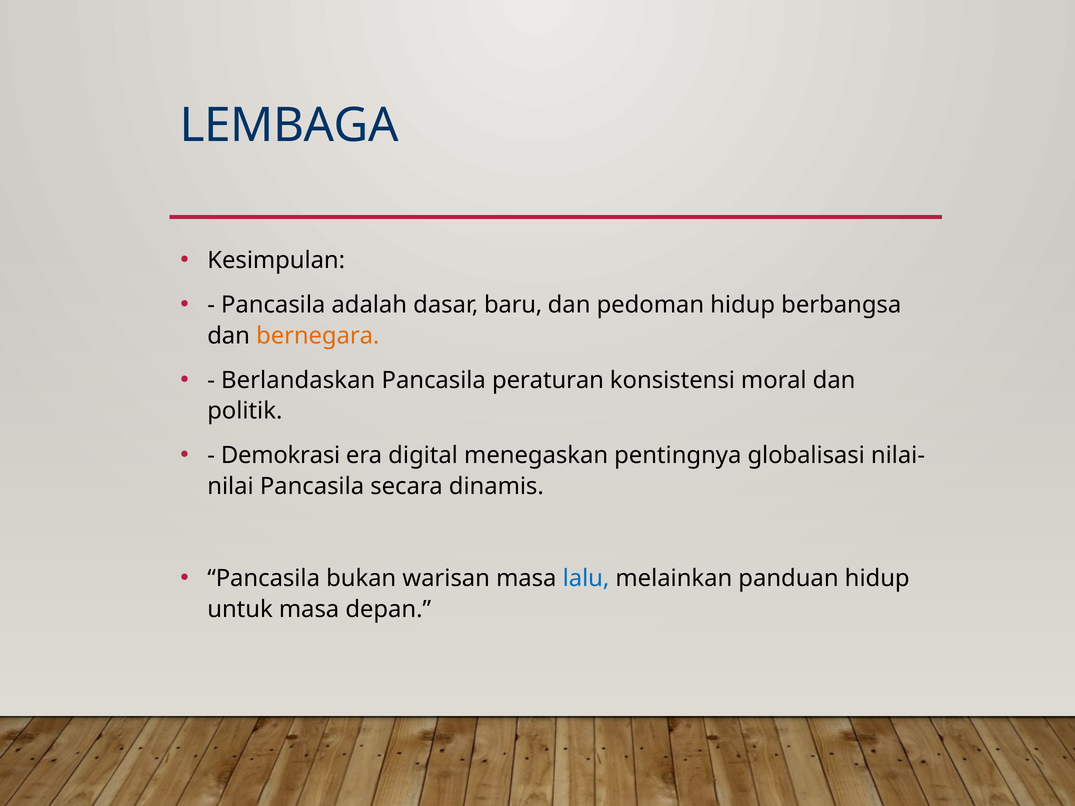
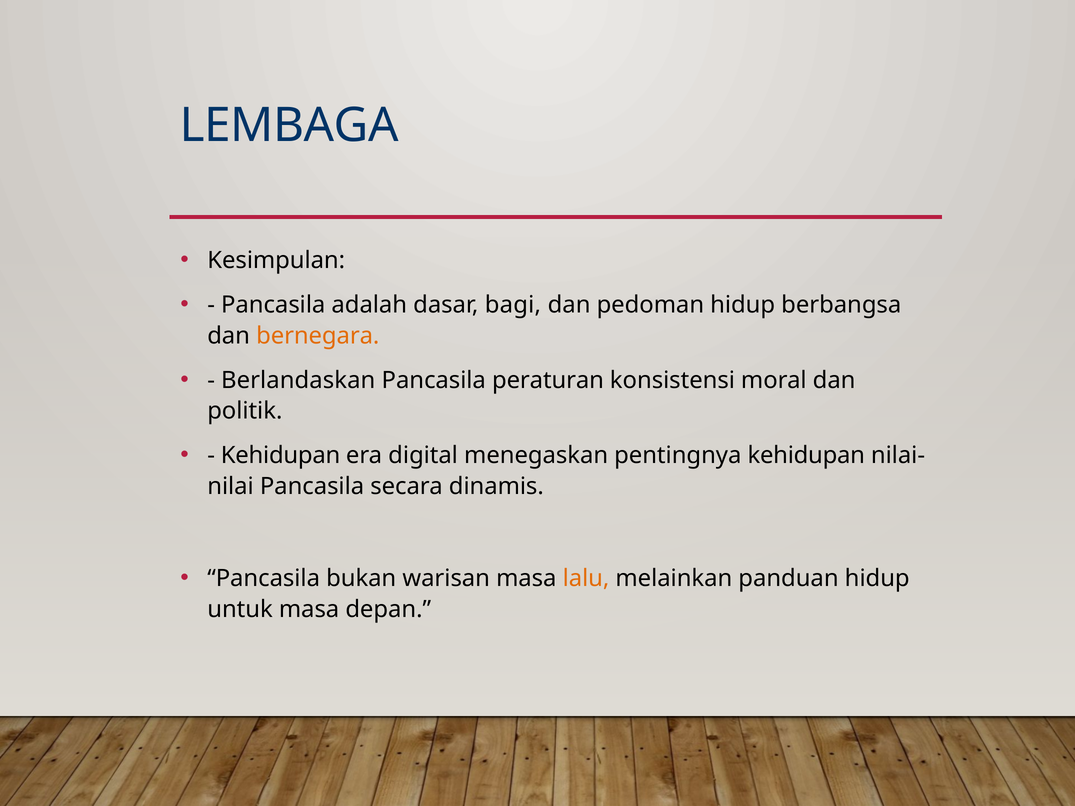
baru: baru -> bagi (513, 305)
Demokrasi: Demokrasi -> Kehidupan (281, 456)
pentingnya globalisasi: globalisasi -> kehidupan (806, 456)
lalu colour: blue -> orange (586, 579)
